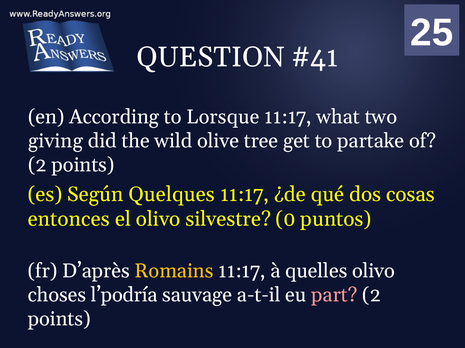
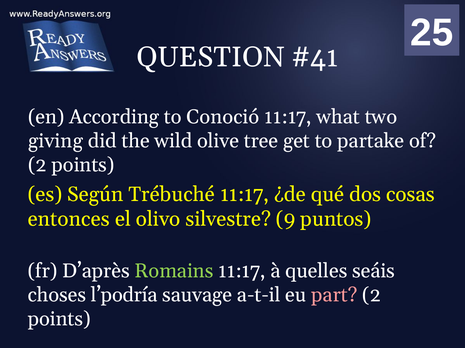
Lorsque: Lorsque -> Conoció (223, 117)
Quelques: Quelques -> Trébuché (172, 195)
0: 0 -> 9 (286, 220)
Romains colour: yellow -> light green (174, 271)
quelles olivo: olivo -> seáis (374, 271)
